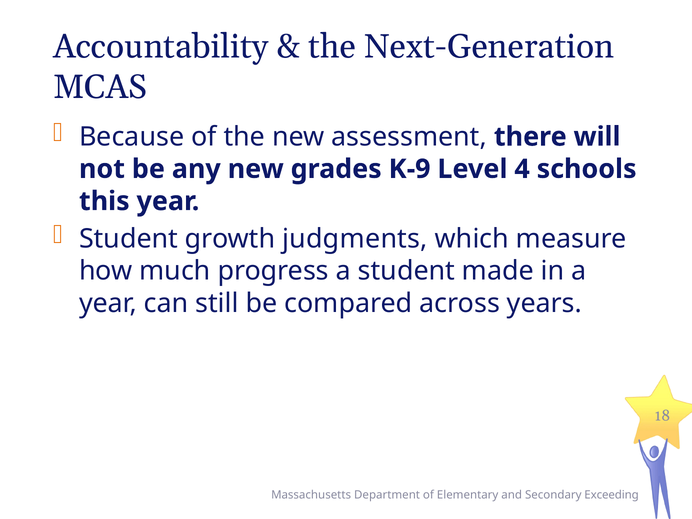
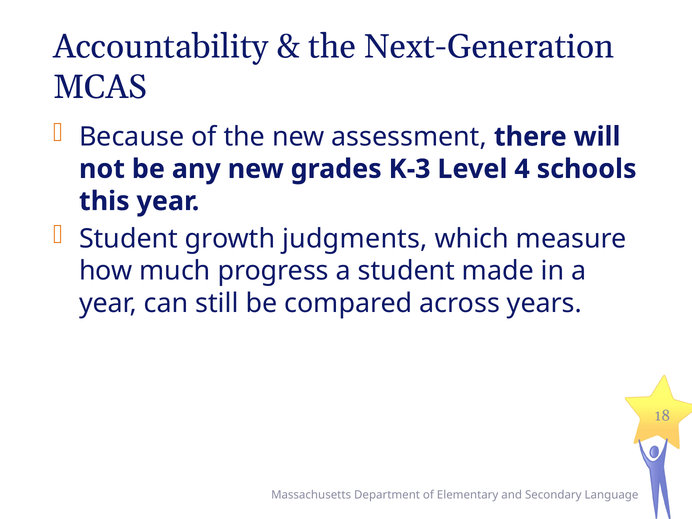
K-9: K-9 -> K-3 (410, 169)
Exceeding: Exceeding -> Language (612, 495)
